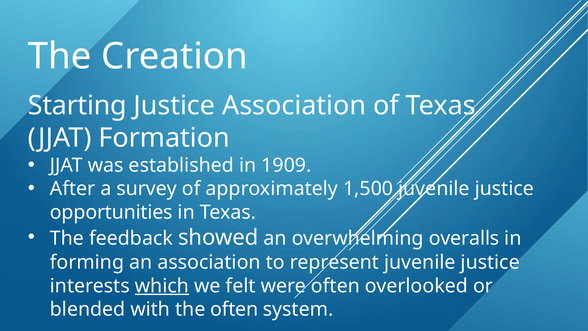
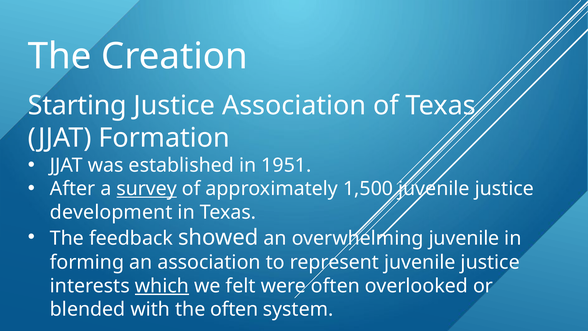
1909: 1909 -> 1951 (286, 165)
survey underline: none -> present (147, 189)
opportunities: opportunities -> development (111, 212)
overwhelming overalls: overalls -> juvenile (464, 238)
